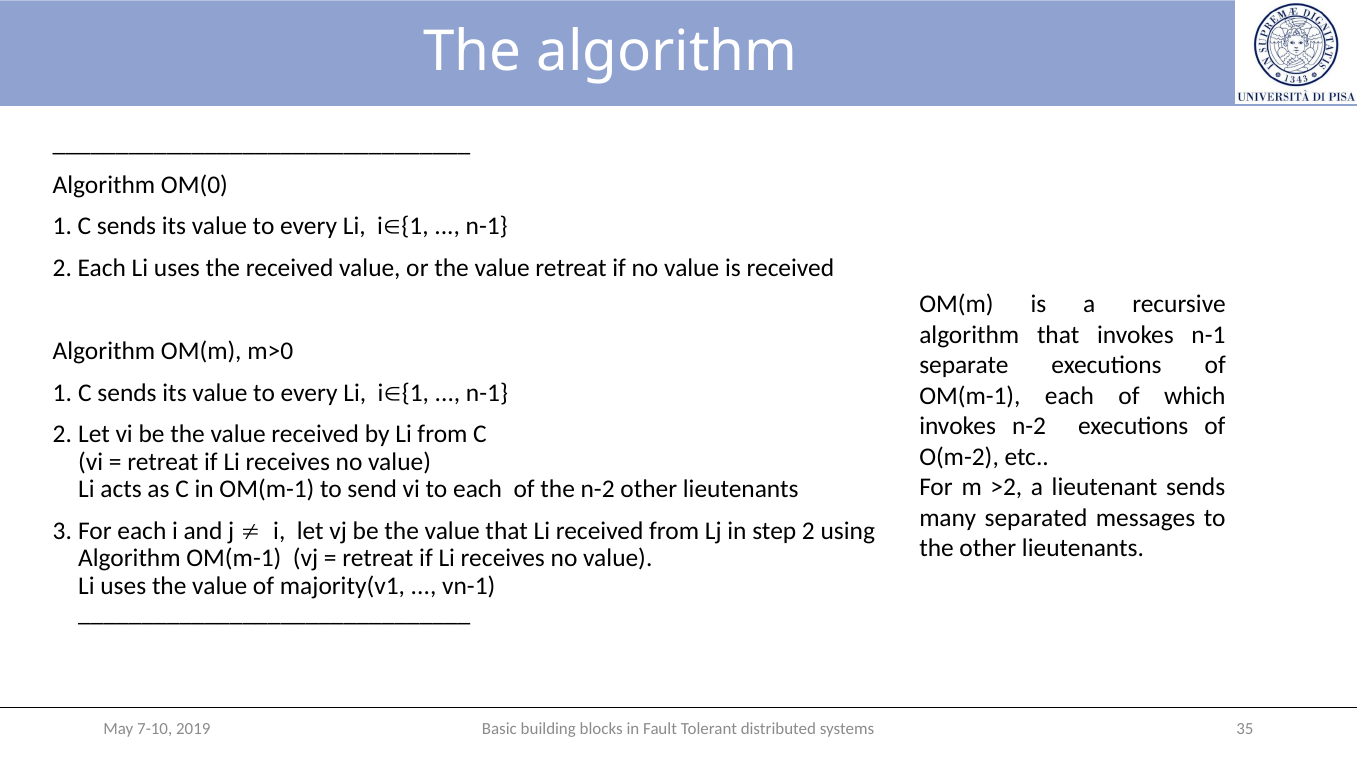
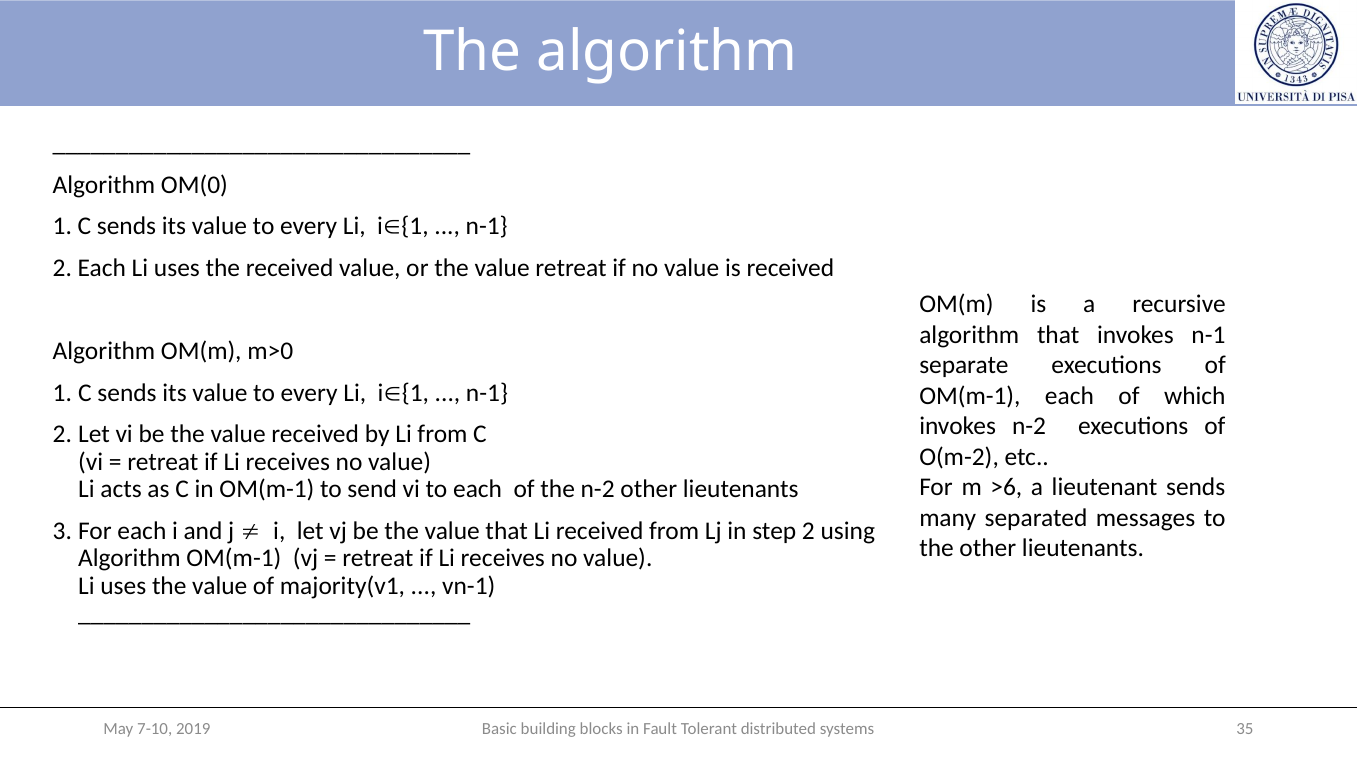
>2: >2 -> >6 (1006, 487)
